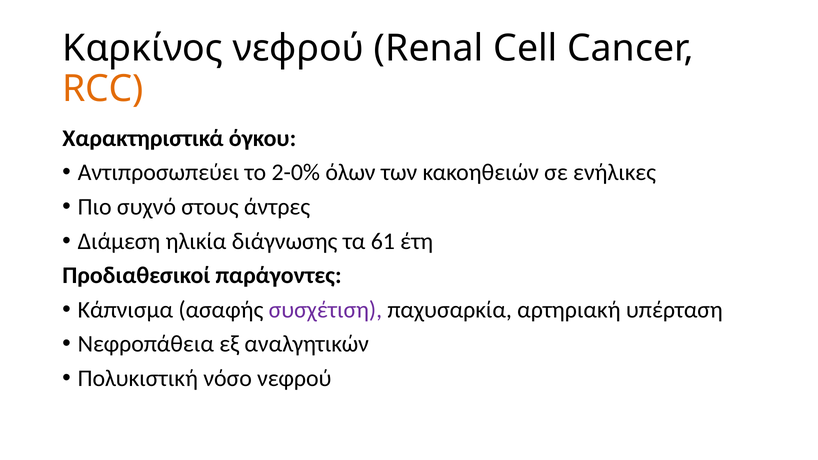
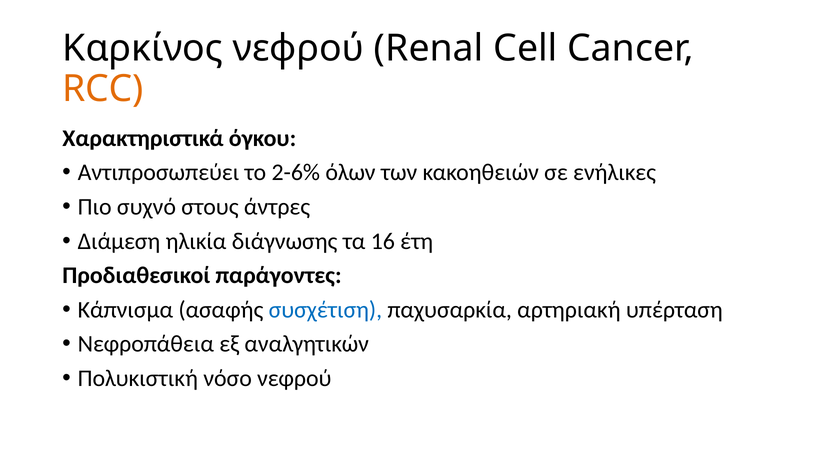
2-0%: 2-0% -> 2-6% (296, 173)
61: 61 -> 16 (383, 241)
συσχέτιση colour: purple -> blue (325, 310)
